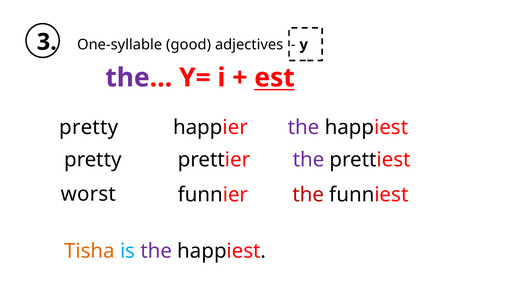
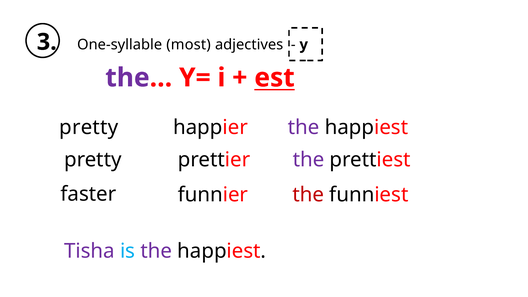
good: good -> most (189, 45)
worst: worst -> faster (88, 194)
Tisha colour: orange -> purple (89, 251)
